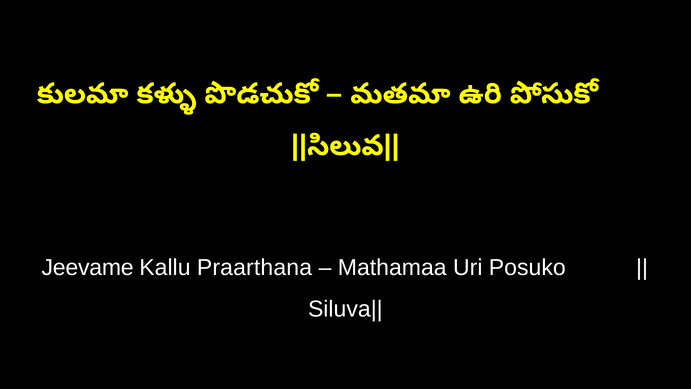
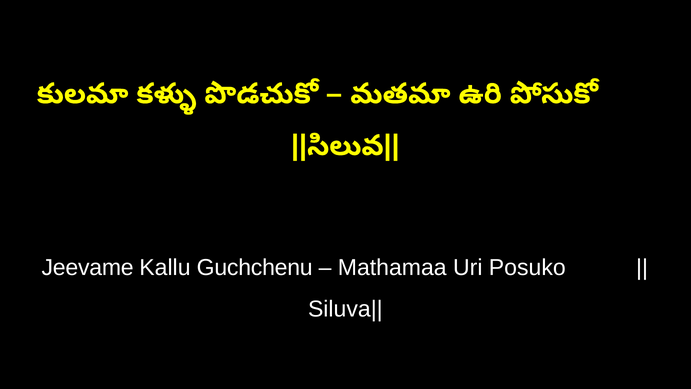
Praarthana: Praarthana -> Guchchenu (255, 268)
